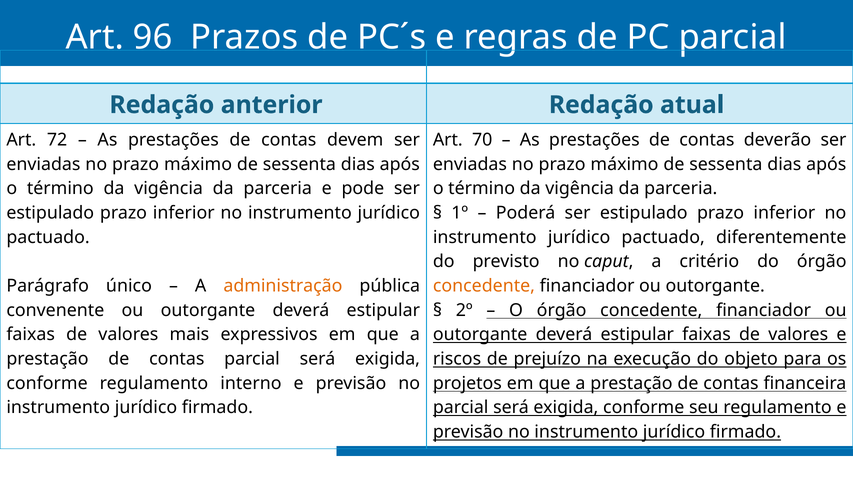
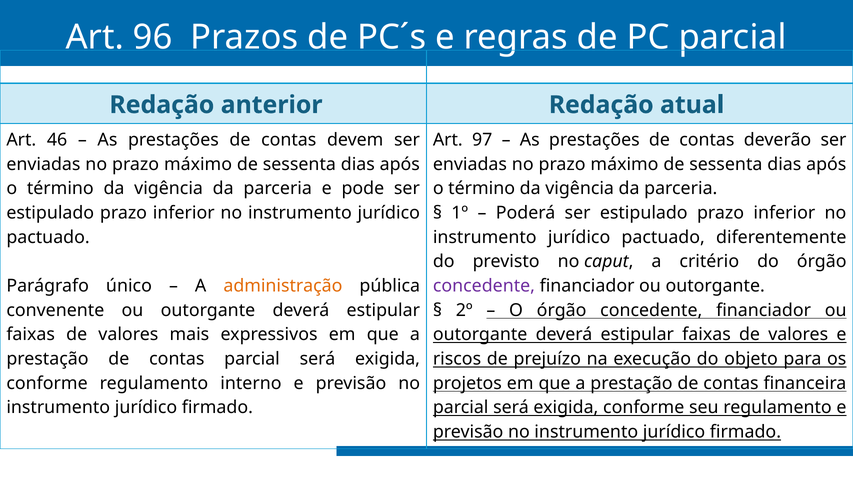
72: 72 -> 46 (57, 140)
70: 70 -> 97 (482, 140)
concedente colour: orange -> purple (484, 286)
